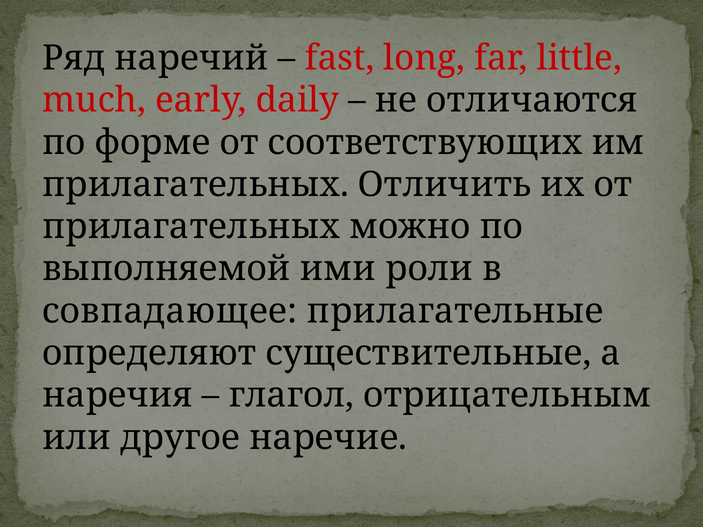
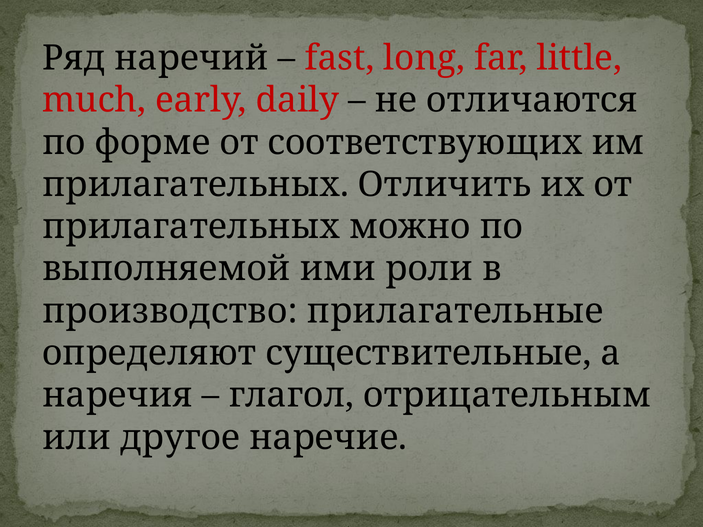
совпадающее: совпадающее -> производство (170, 311)
